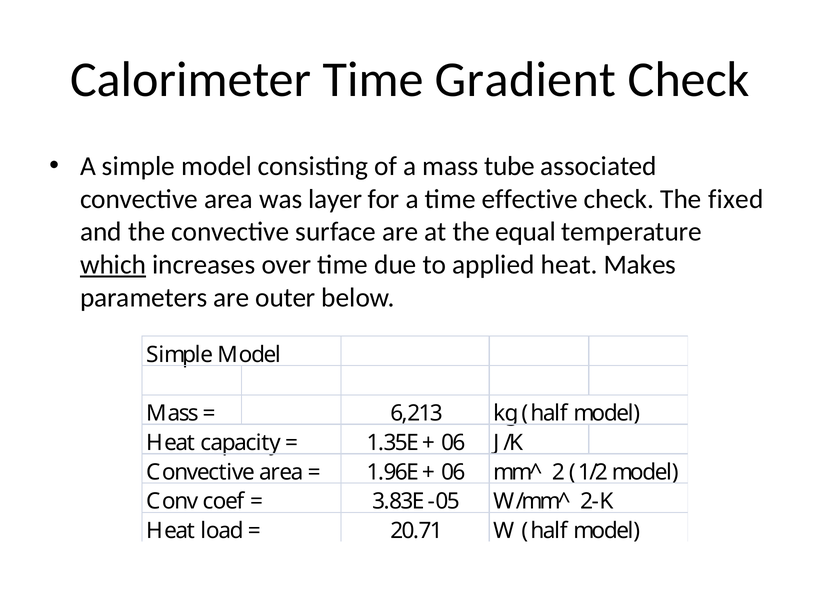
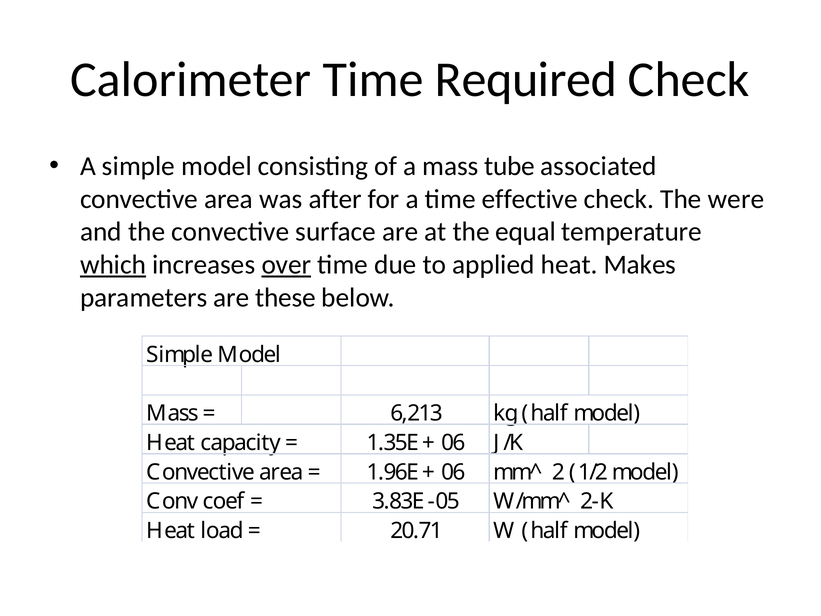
Gradient: Gradient -> Required (526, 79)
layer: layer -> after (335, 199)
fixed: fixed -> were (736, 199)
over underline: none -> present (286, 265)
outer: outer -> these (285, 297)
